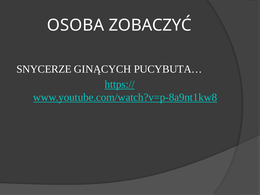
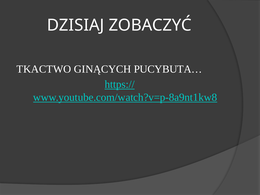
OSOBA: OSOBA -> DZISIAJ (76, 25)
SNYCERZE: SNYCERZE -> TKACTWO (44, 69)
